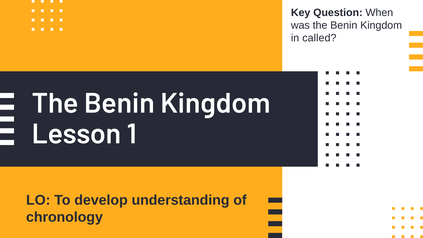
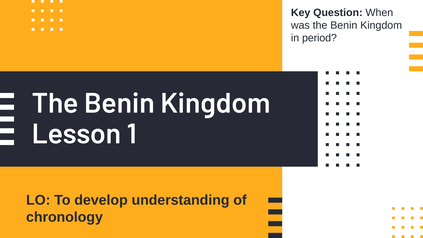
called: called -> period (319, 38)
